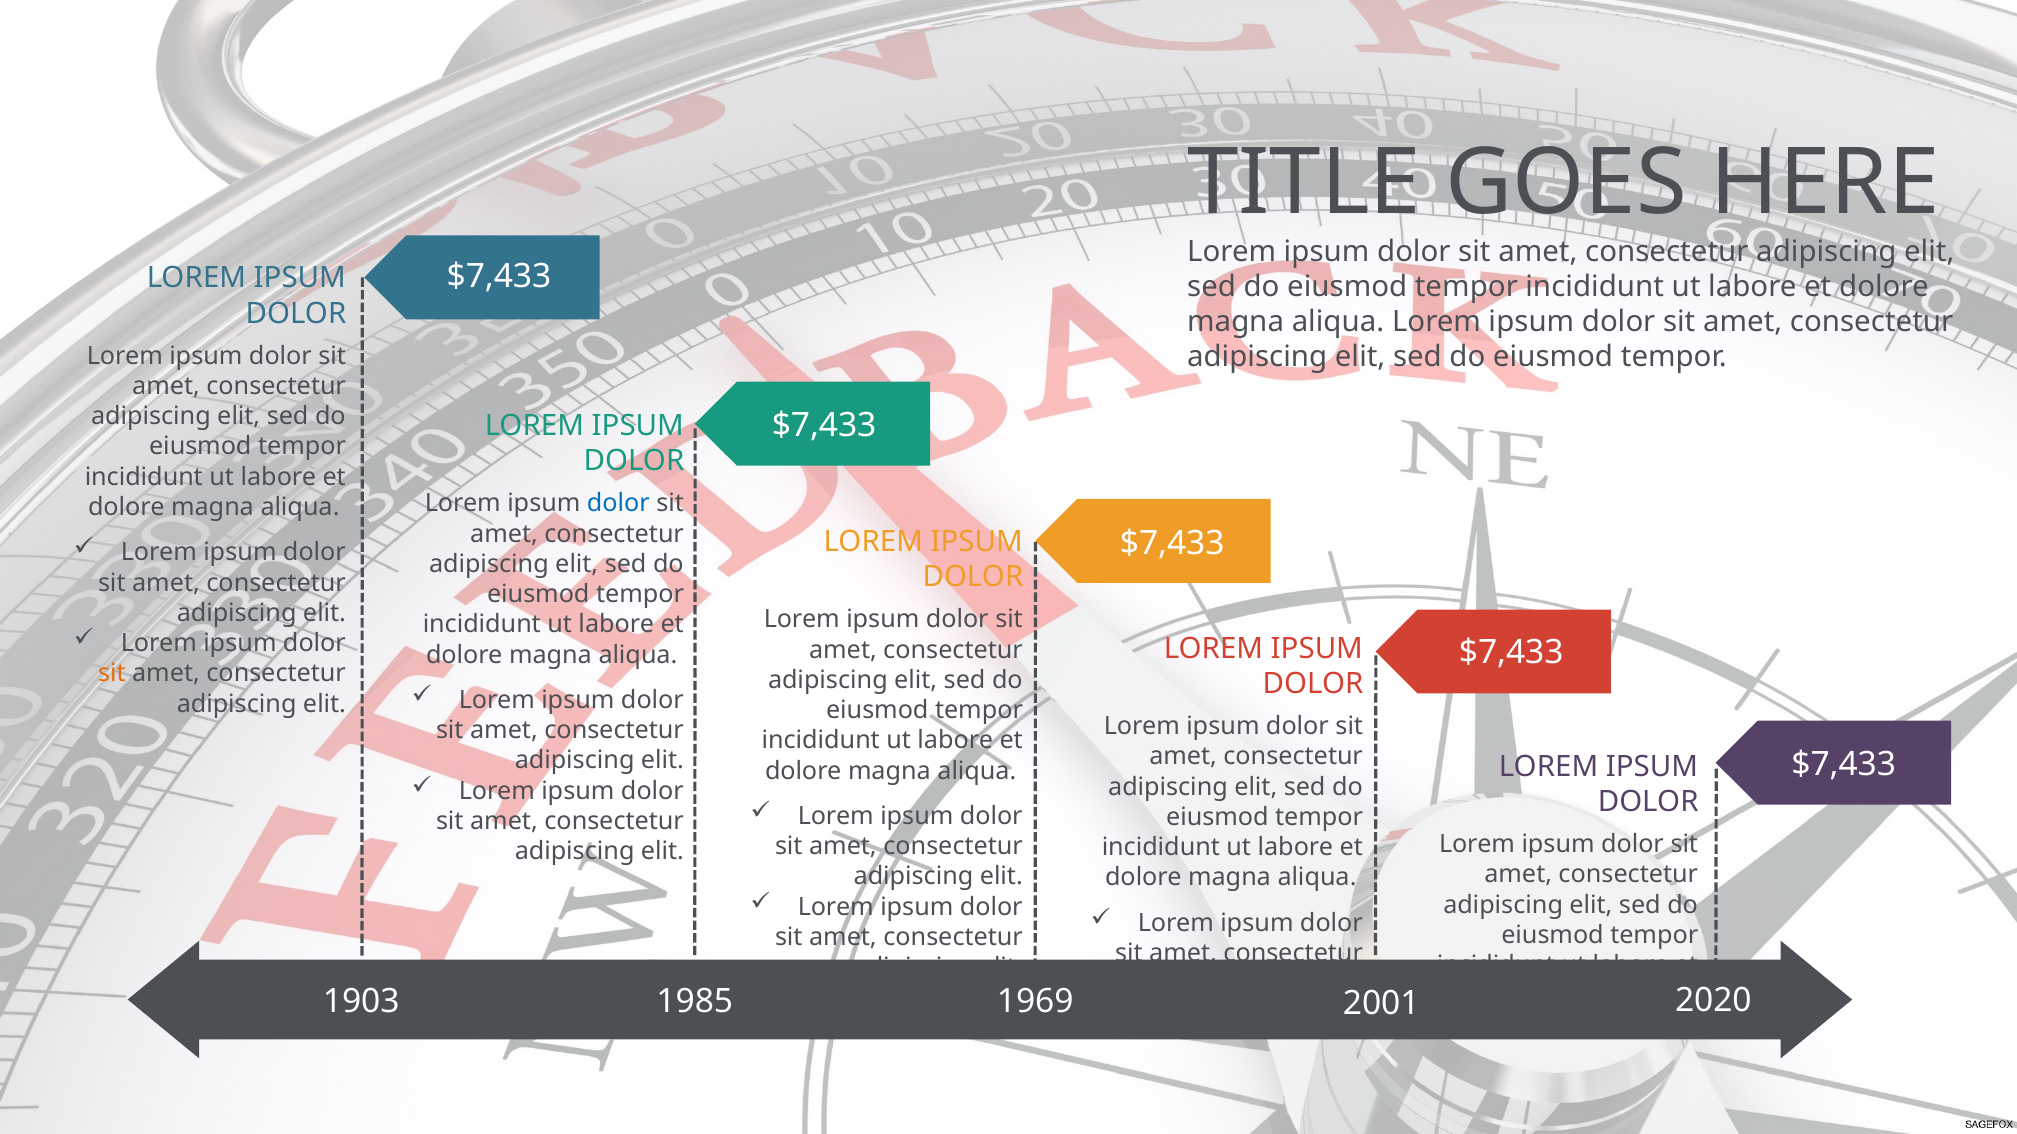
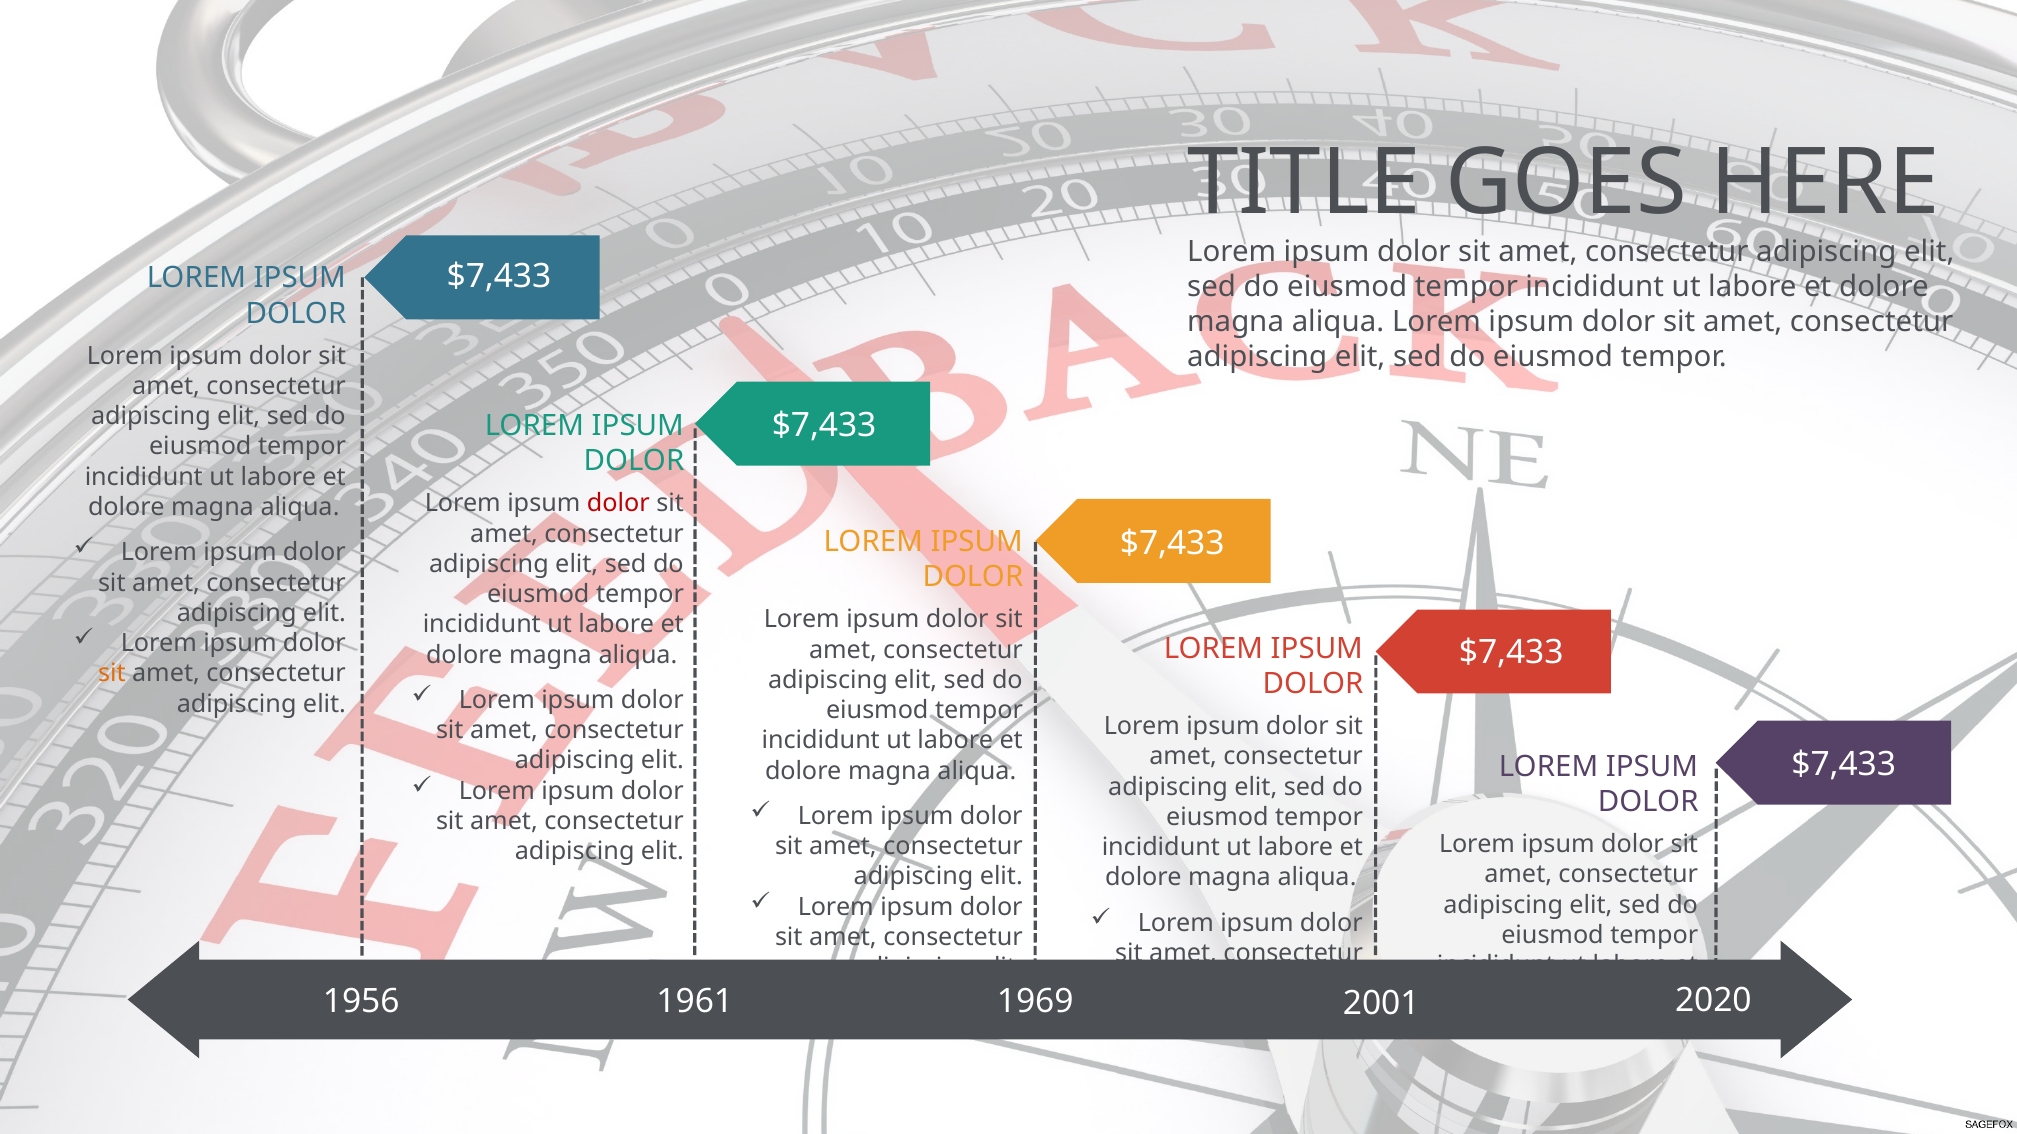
dolor colour: blue -> red (618, 504)
1903: 1903 -> 1956 (361, 1002)
1985: 1985 -> 1961 (695, 1002)
